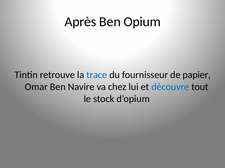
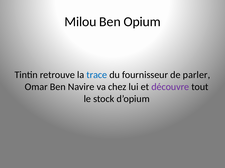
Après: Après -> Milou (80, 22)
papier: papier -> parler (197, 75)
découvre colour: blue -> purple (170, 87)
